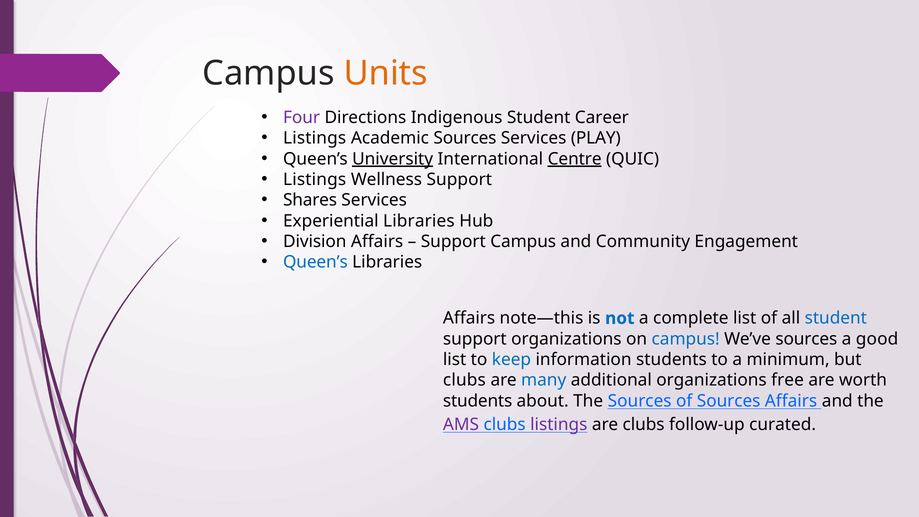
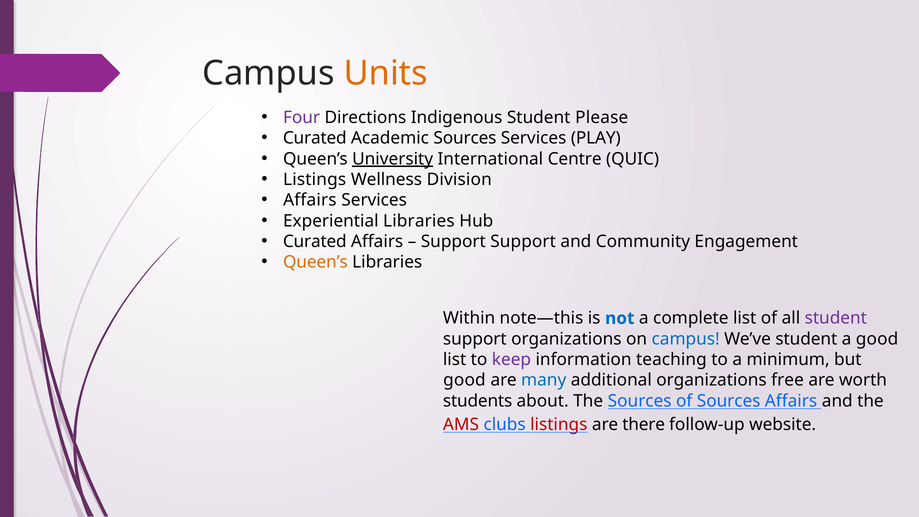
Career: Career -> Please (602, 117)
Listings: Listings -> Curated (315, 138)
Centre underline: present -> none (575, 159)
Wellness Support: Support -> Division (459, 179)
Shares: Shares -> Affairs (310, 200)
Division: Division -> Curated (315, 242)
Support Campus: Campus -> Support (523, 242)
Queen’s colour: blue -> orange (315, 262)
Affairs: Affairs -> Within (469, 318)
student colour: blue -> purple (836, 318)
We’ve sources: sources -> student (806, 339)
keep colour: blue -> purple (511, 360)
information students: students -> teaching (671, 360)
clubs: clubs -> good (464, 380)
AMS colour: purple -> red (461, 424)
listings colour: purple -> red (559, 424)
are clubs: clubs -> there (644, 424)
curated: curated -> website (783, 424)
